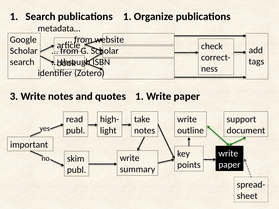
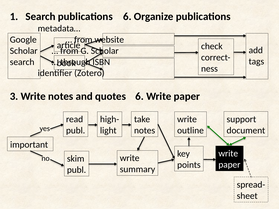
publications 1: 1 -> 6 (127, 17)
quotes 1: 1 -> 6 (140, 97)
